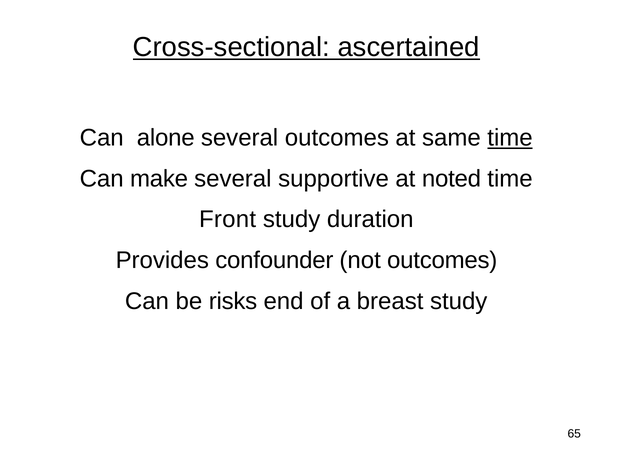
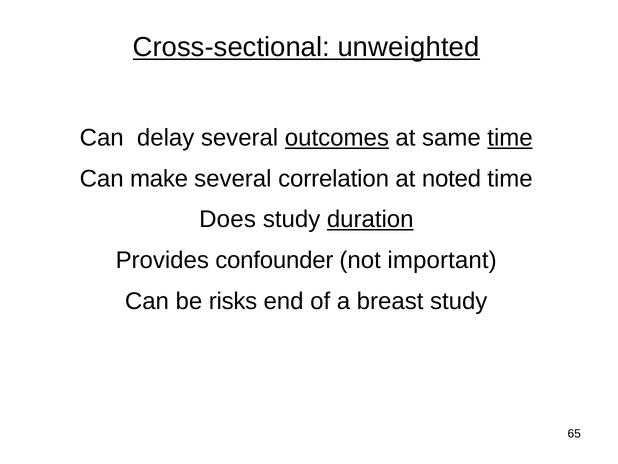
ascertained: ascertained -> unweighted (409, 47)
alone: alone -> delay (166, 138)
outcomes underline: none -> present (337, 138)
supportive: supportive -> correlation (334, 178)
Front: Front -> Does (228, 219)
duration underline: none -> present (370, 219)
not outcomes: outcomes -> important (442, 260)
